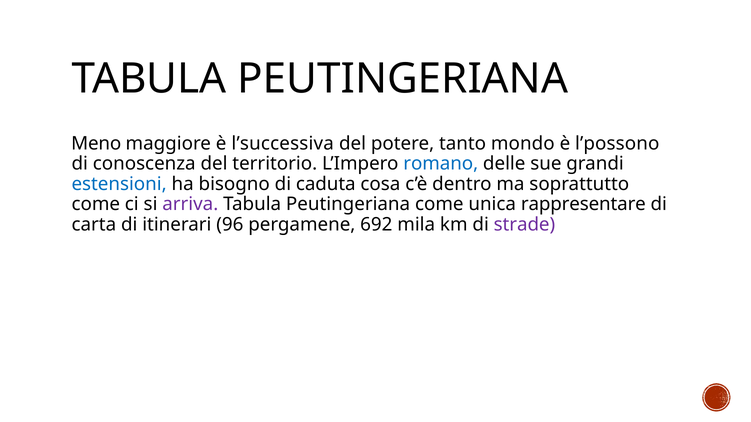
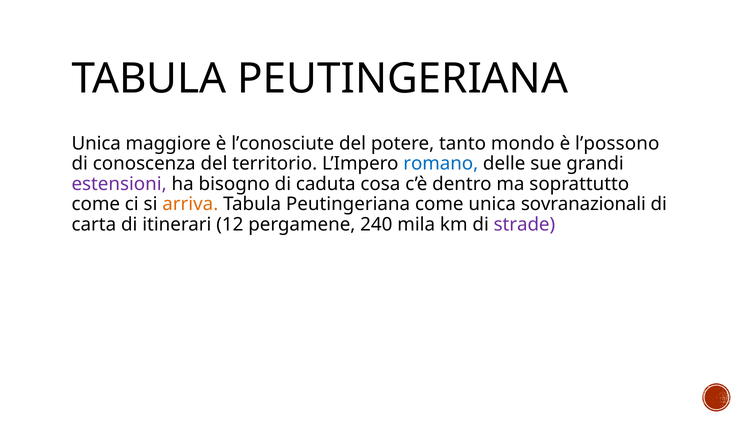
Meno: Meno -> Unica (96, 144)
l’successiva: l’successiva -> l’conosciute (283, 144)
estensioni colour: blue -> purple (119, 184)
arriva colour: purple -> orange (190, 204)
rappresentare: rappresentare -> sovranazionali (583, 204)
96: 96 -> 12 (230, 225)
692: 692 -> 240 (376, 225)
